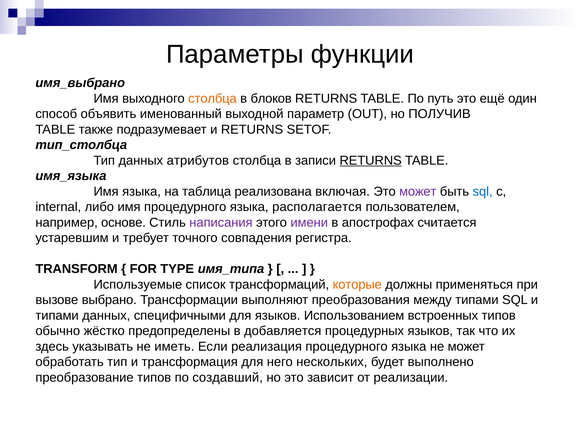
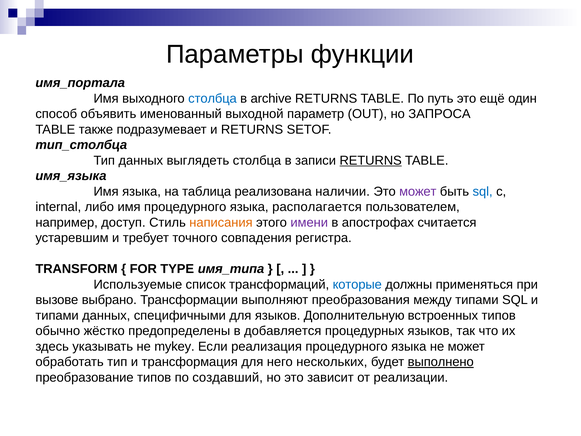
имя_выбрано: имя_выбрано -> имя_портала (80, 83)
столбца colour: orange -> blue (212, 98)
блоков: блоков -> archive (271, 98)
ПОЛУЧИВ: ПОЛУЧИВ -> ЗАПРОСА (439, 114)
атрибутов: атрибутов -> выглядеть (198, 160)
включая: включая -> наличии (343, 191)
основе: основе -> доступ (123, 222)
написания colour: purple -> orange (221, 222)
которые colour: orange -> blue (357, 284)
Использованием: Использованием -> Дополнительную (354, 315)
иметь: иметь -> mykey (174, 346)
выполнено underline: none -> present (441, 362)
